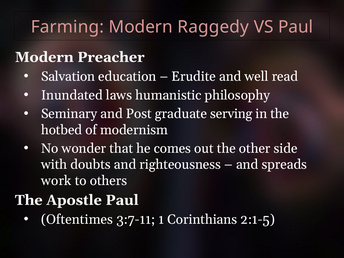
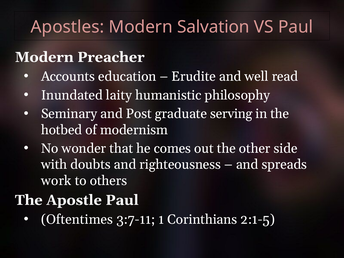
Farming: Farming -> Apostles (67, 27)
Raggedy: Raggedy -> Salvation (213, 27)
Salvation: Salvation -> Accounts (68, 76)
laws: laws -> laity (119, 95)
